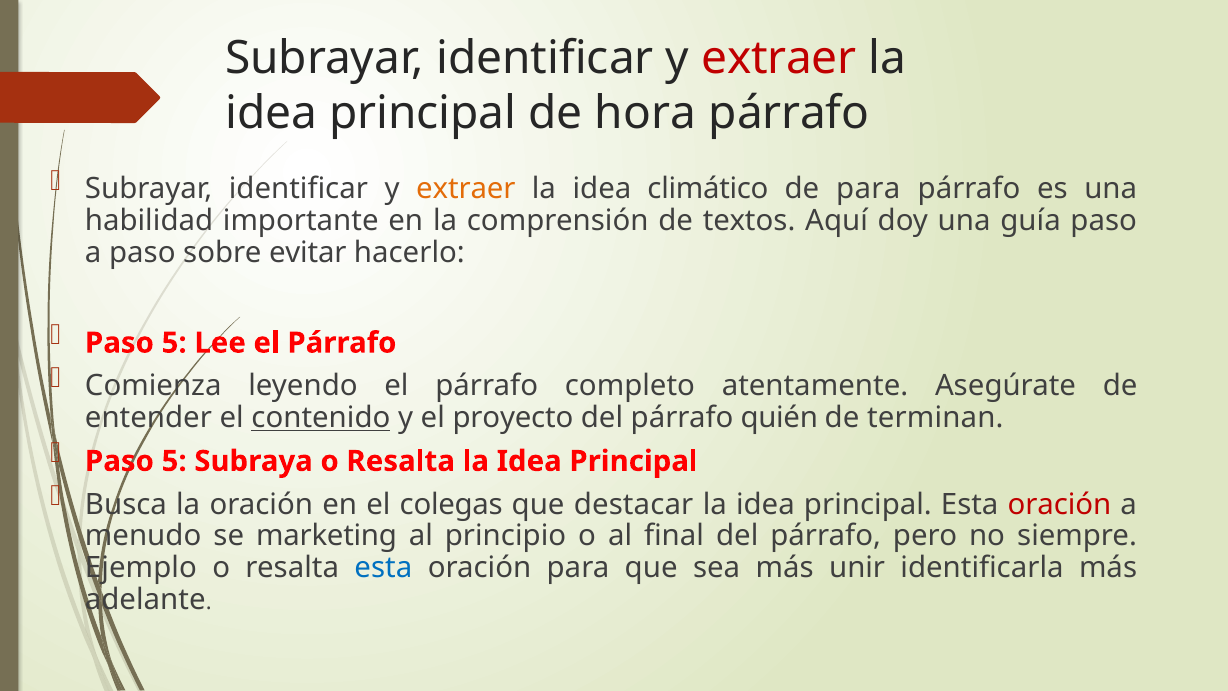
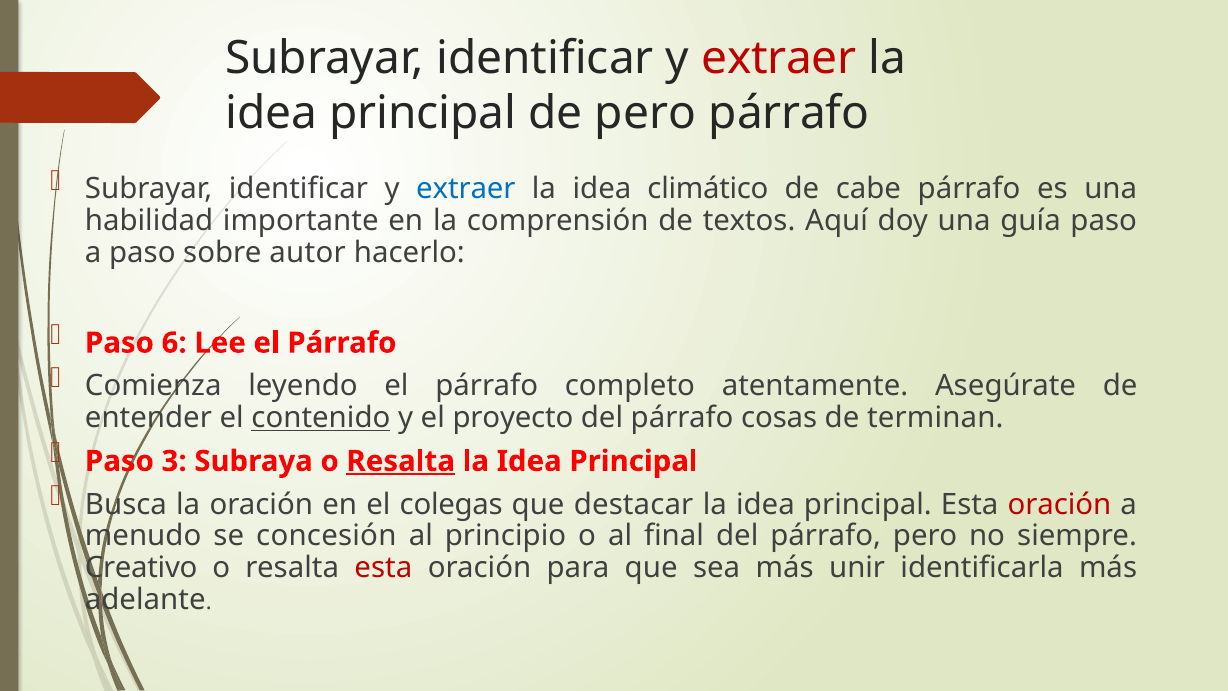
de hora: hora -> pero (646, 113)
extraer colour: orange -> blue (466, 189)
de para: para -> cabe (868, 189)
evitar: evitar -> autor (308, 253)
5: 5 -> 6 (174, 343)
quién: quién -> cosas (779, 418)
5: 5 -> 3 (174, 461)
Resalta underline: none -> present (401, 461)
marketing: marketing -> concesión (326, 536)
Ejemplo: Ejemplo -> Creativo (141, 568)
esta colour: blue -> red (383, 568)
